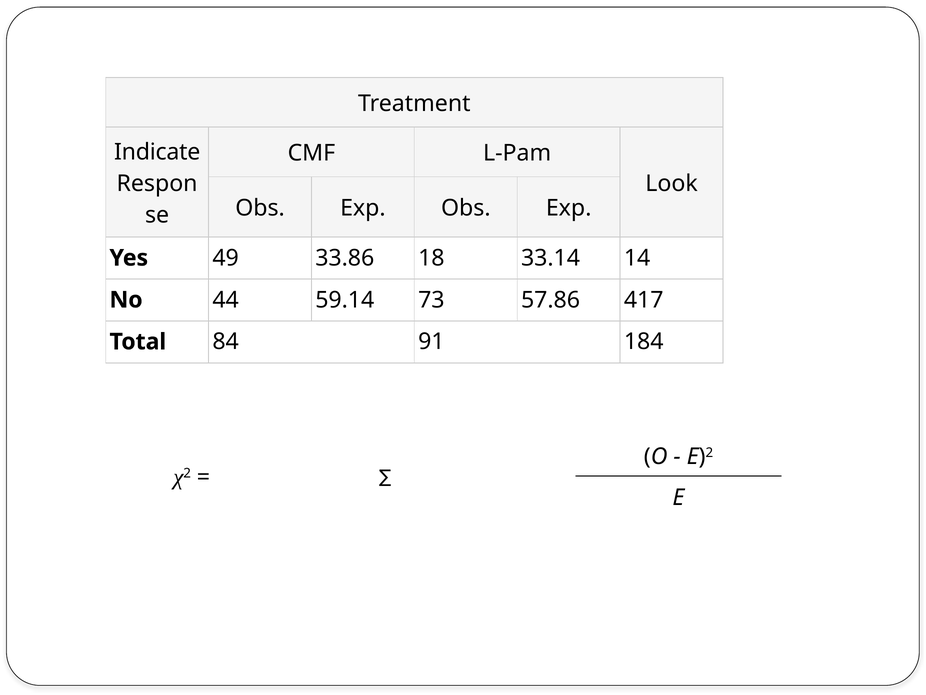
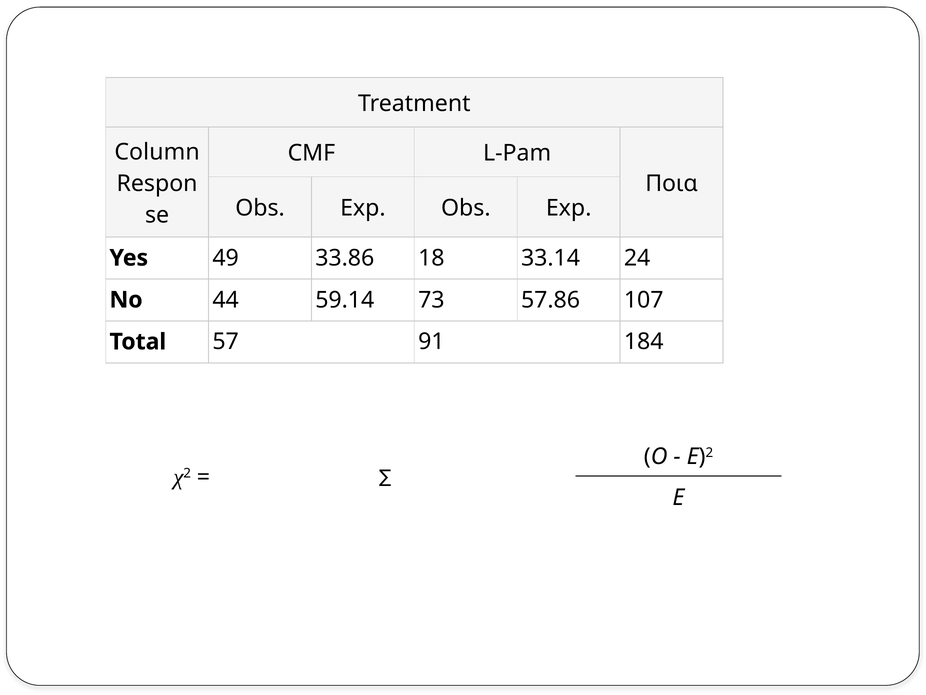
Indicate: Indicate -> Column (157, 152)
Look: Look -> Ποια (672, 183)
14: 14 -> 24 (637, 258)
417: 417 -> 107 (644, 300)
84: 84 -> 57 (226, 342)
